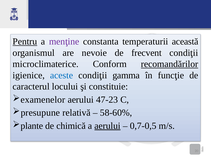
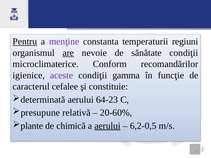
această: această -> regiuni (185, 42)
are underline: none -> present (68, 53)
frecvent: frecvent -> sănătate (147, 53)
recomandărilor underline: present -> none (170, 64)
aceste colour: blue -> purple (62, 75)
locului: locului -> cefalee (65, 87)
examenelor: examenelor -> determinată (43, 100)
47-23: 47-23 -> 64-23 (107, 100)
58-60%: 58-60% -> 20-60% (116, 113)
0,7-0,5: 0,7-0,5 -> 6,2-0,5 (143, 126)
